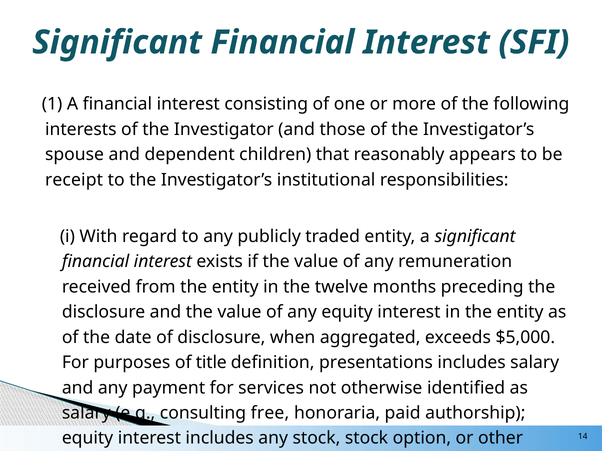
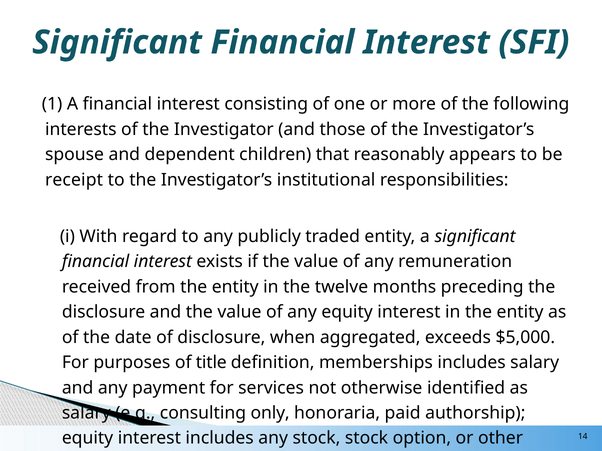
presentations: presentations -> memberships (376, 363)
free: free -> only (270, 413)
